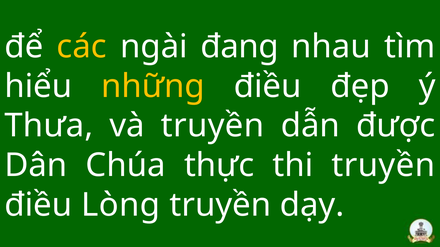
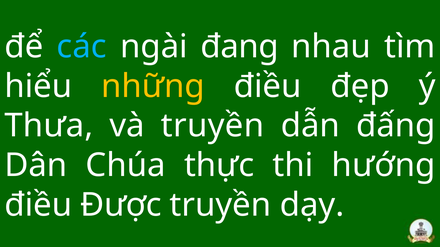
các colour: yellow -> light blue (82, 47)
được: được -> đấng (396, 126)
thi truyền: truyền -> hướng (384, 166)
Lòng: Lòng -> Được (121, 205)
